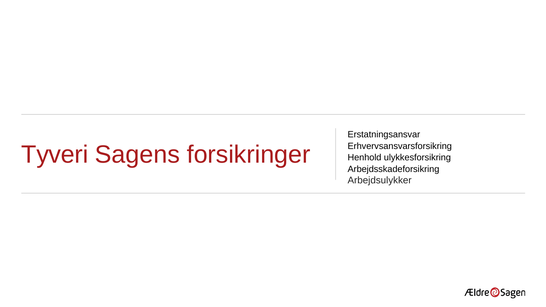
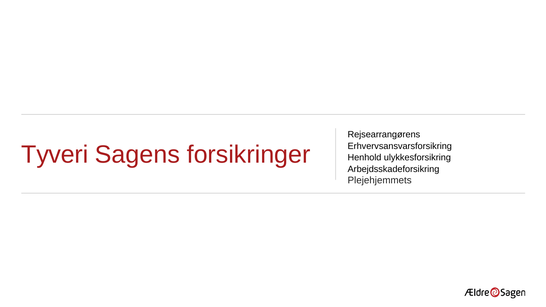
Erstatningsansvar: Erstatningsansvar -> Rejsearrangørens (384, 134)
Arbejdsulykker: Arbejdsulykker -> Plejehjemmets (380, 181)
